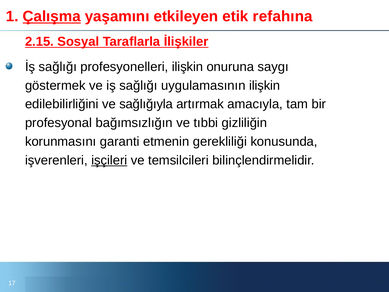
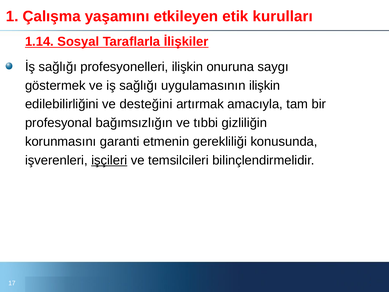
Çalışma underline: present -> none (52, 16)
refahına: refahına -> kurulları (283, 16)
2.15: 2.15 -> 1.14 (39, 42)
sağlığıyla: sağlığıyla -> desteğini (146, 104)
